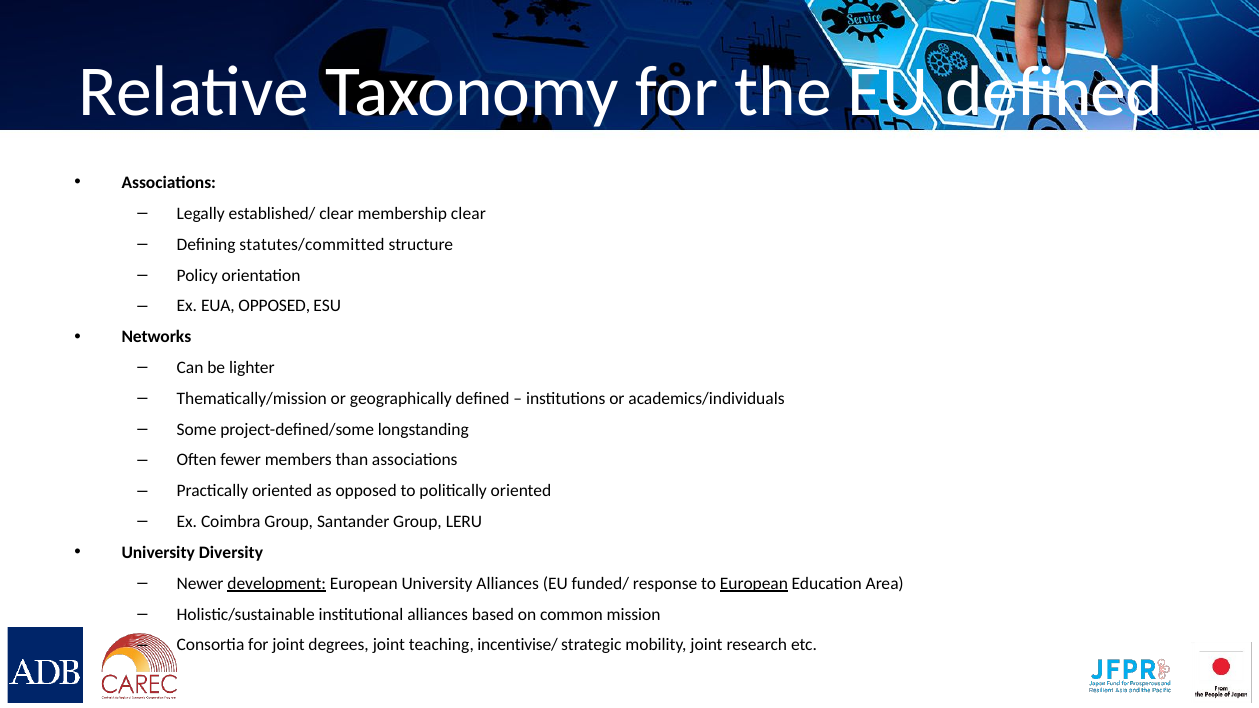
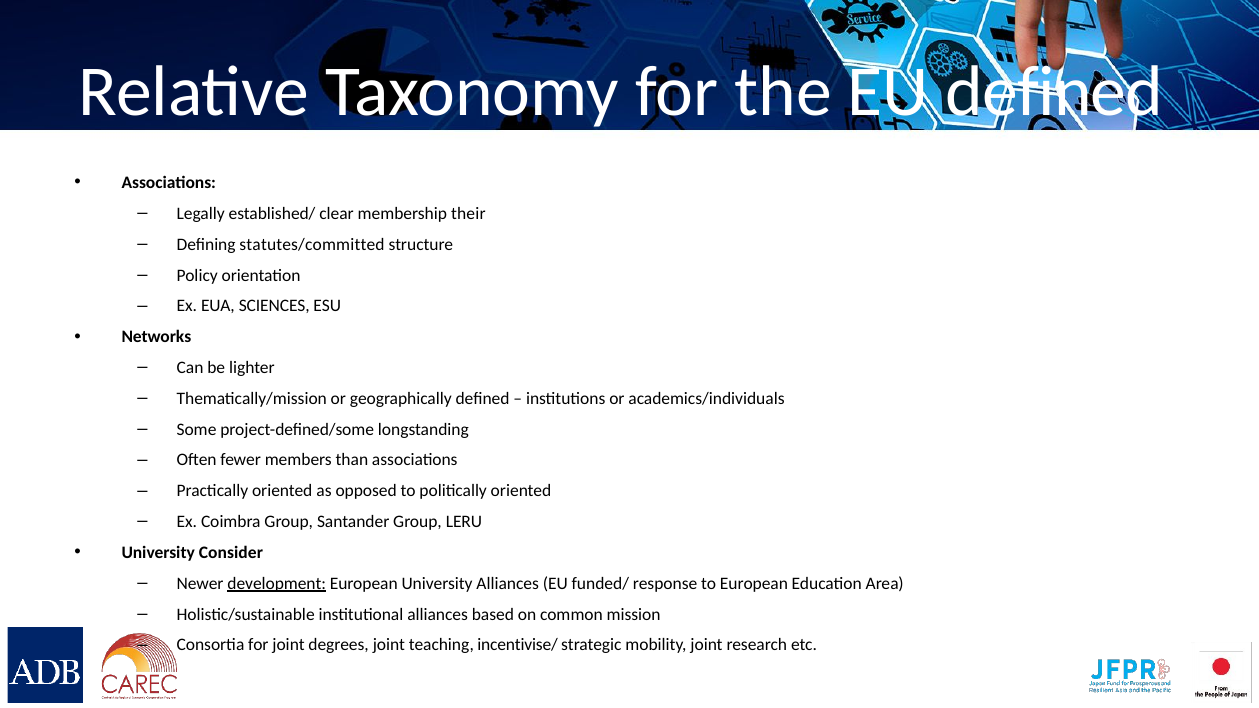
membership clear: clear -> their (468, 214)
EUA OPPOSED: OPPOSED -> SCIENCES (274, 306)
Diversity: Diversity -> Consider (231, 553)
European underline: present -> none (754, 584)
